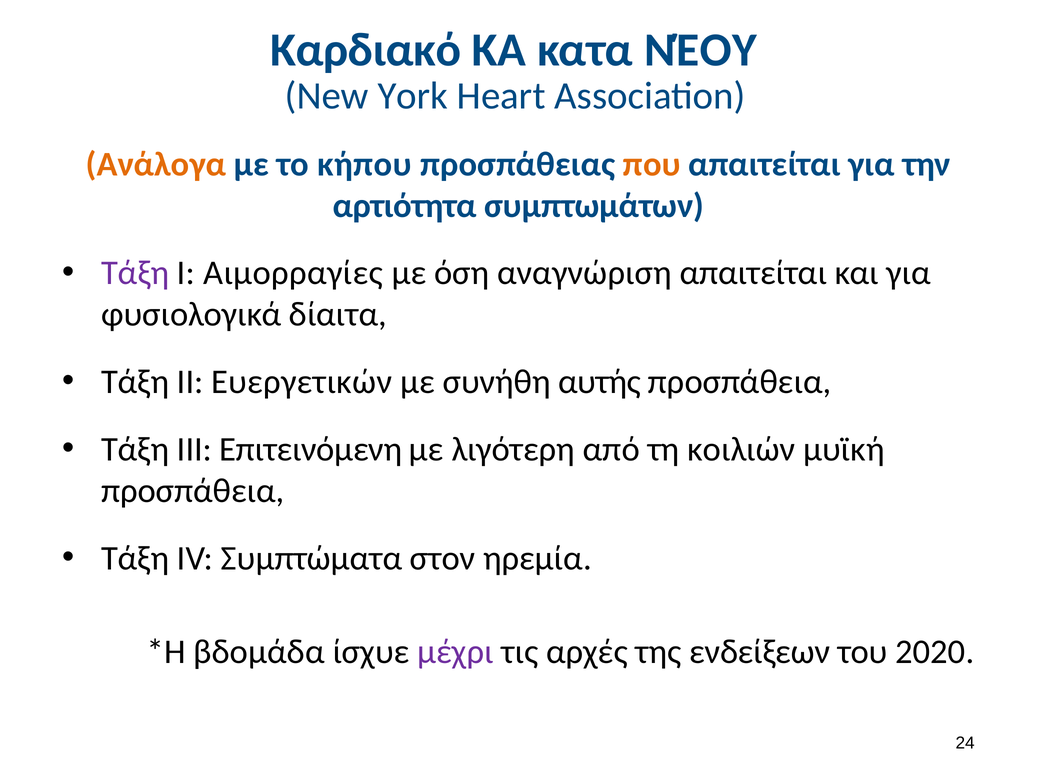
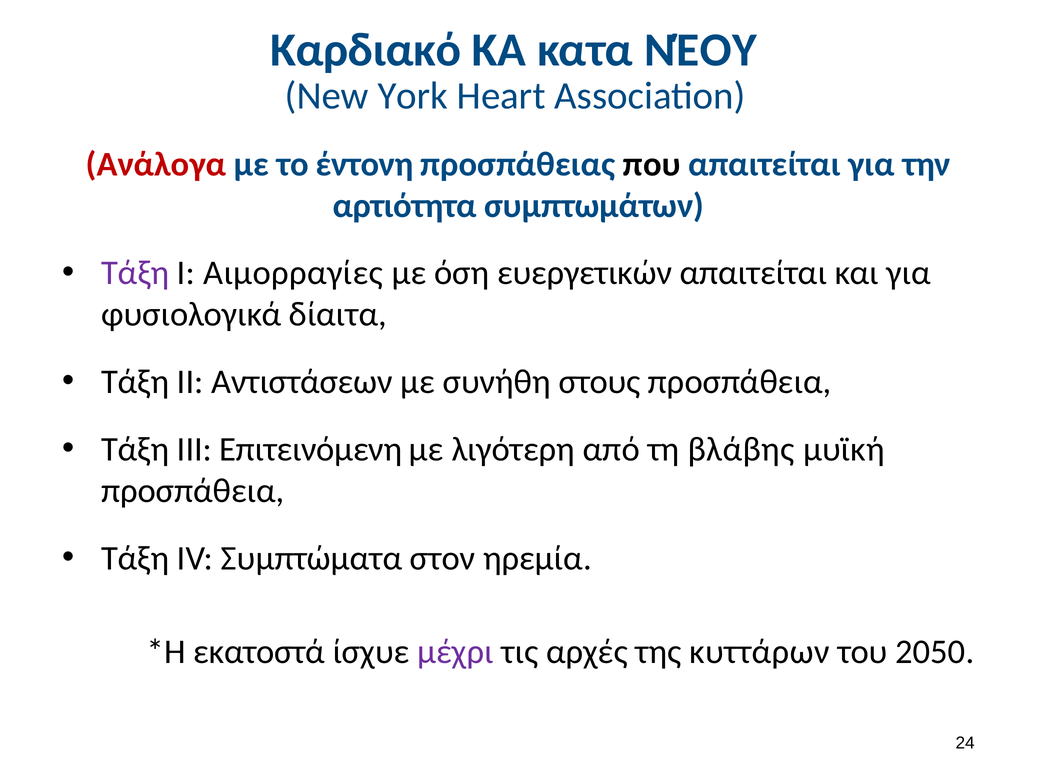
Ανάλογα colour: orange -> red (156, 164)
κήπου: κήπου -> έντονη (365, 164)
που colour: orange -> black (652, 164)
αναγνώριση: αναγνώριση -> ευεργετικών (585, 273)
Ευεργετικών: Ευεργετικών -> Αντιστάσεων (302, 382)
αυτής: αυτής -> στους (600, 382)
κοιλιών: κοιλιών -> βλάβης (741, 449)
βδομάδα: βδομάδα -> εκατοστά (259, 651)
ενδείξεων: ενδείξεων -> κυττάρων (759, 651)
2020: 2020 -> 2050 (935, 651)
